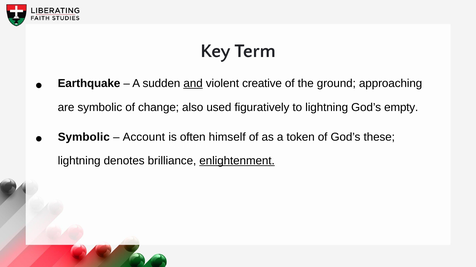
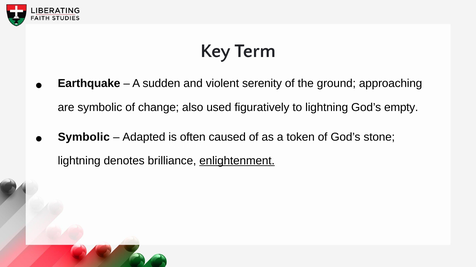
and underline: present -> none (193, 84)
creative: creative -> serenity (262, 84)
Account: Account -> Adapted (144, 137)
himself: himself -> caused (227, 137)
these: these -> stone (379, 137)
